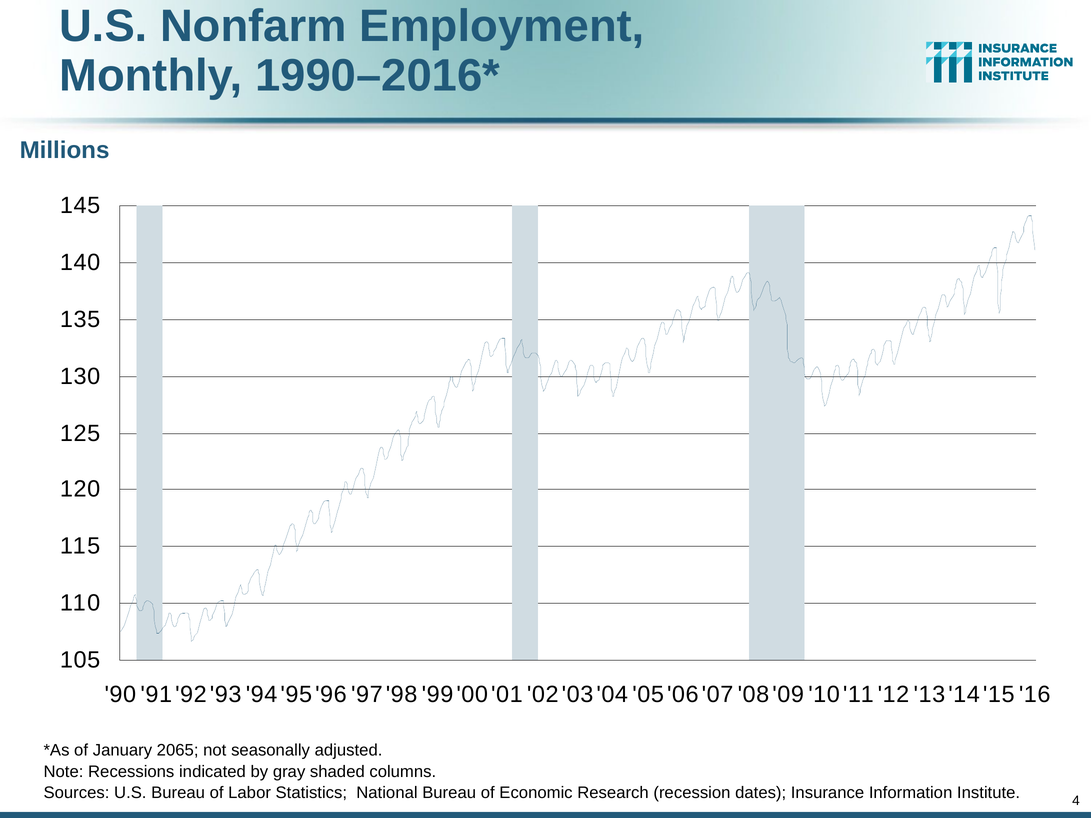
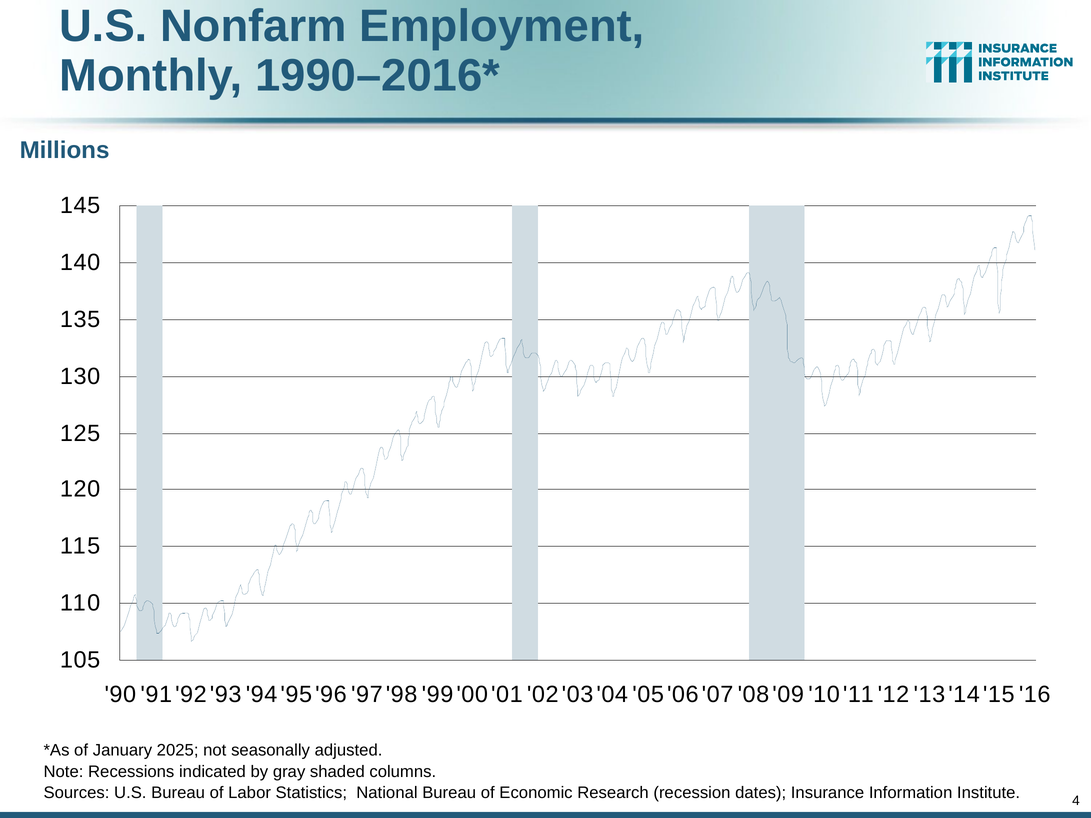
2065: 2065 -> 2025 (178, 751)
